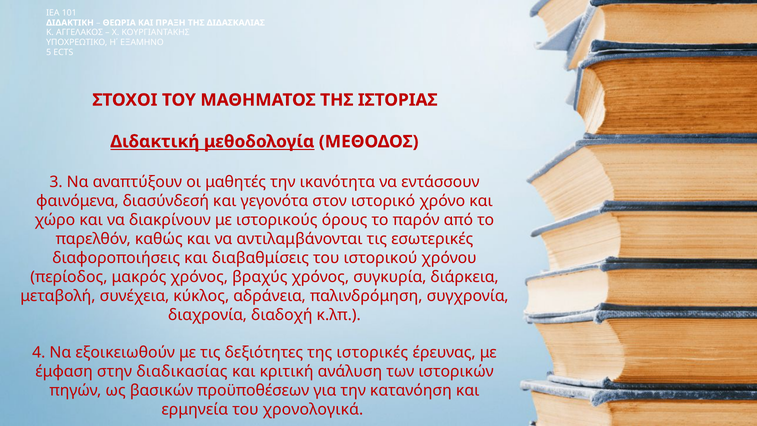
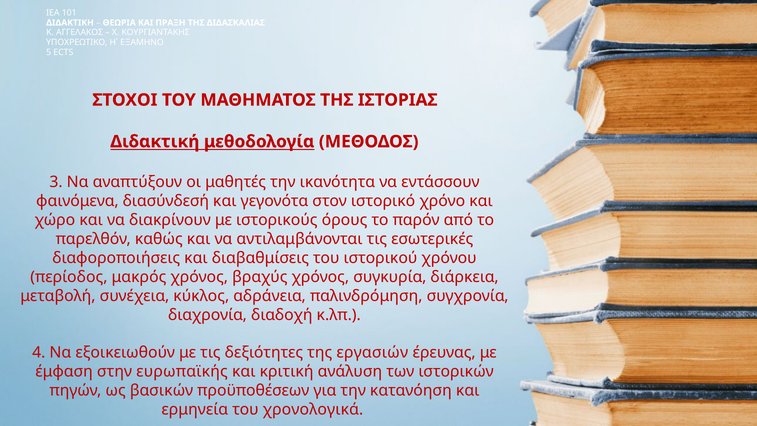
ιστορικές: ιστορικές -> εργασιών (372, 353)
διαδικασίας: διαδικασίας -> ευρωπαϊκής (182, 372)
